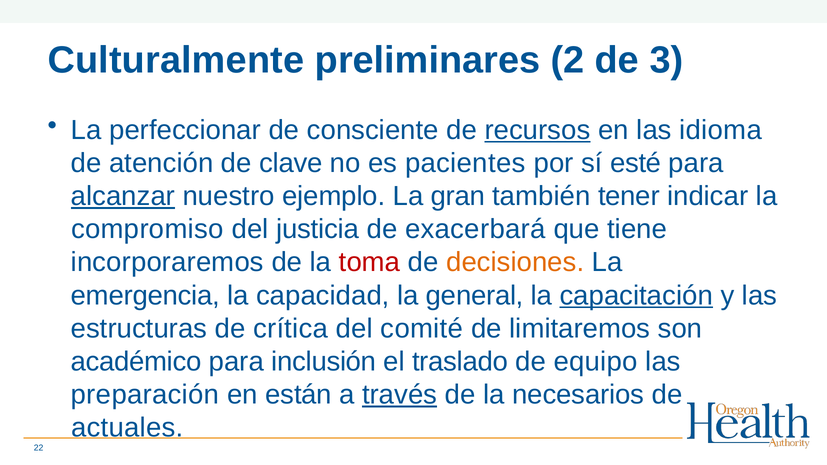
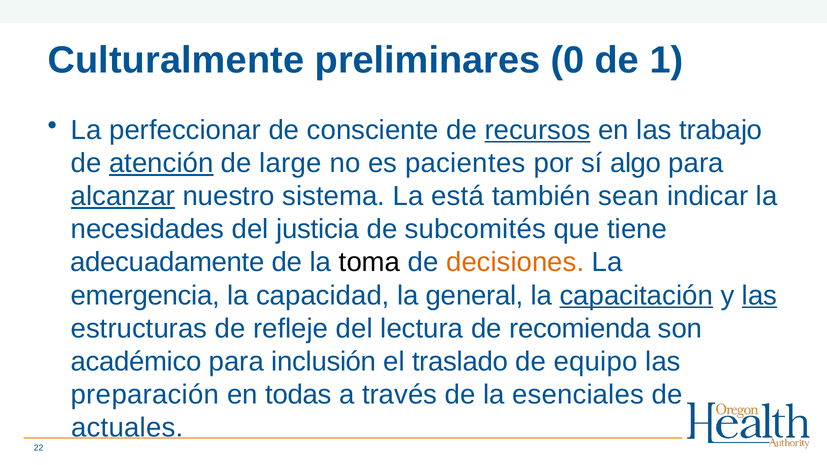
2: 2 -> 0 (568, 60)
3: 3 -> 1 (666, 60)
idioma: idioma -> trabajo (721, 130)
atención underline: none -> present (161, 163)
clave: clave -> large (291, 163)
esté: esté -> algo (636, 163)
ejemplo: ejemplo -> sistema (334, 196)
gran: gran -> está (458, 196)
tener: tener -> sean (629, 196)
compromiso: compromiso -> necesidades (148, 229)
exacerbará: exacerbará -> subcomités (475, 229)
incorporaremos: incorporaremos -> adecuadamente (167, 262)
toma colour: red -> black (370, 262)
las underline: none -> present (760, 296)
crítica: crítica -> refleje (291, 329)
comité: comité -> lectura (422, 329)
limitaremos: limitaremos -> recomienda (580, 329)
están: están -> todas (299, 395)
través underline: present -> none (400, 395)
necesarios: necesarios -> esenciales (578, 395)
